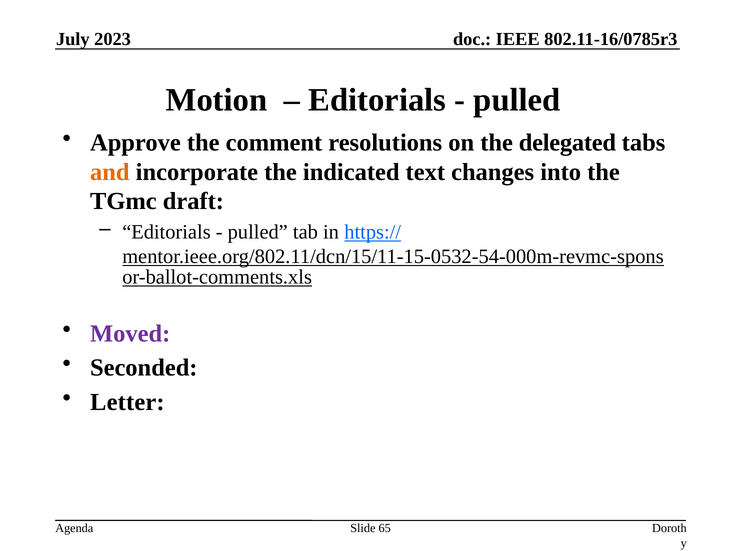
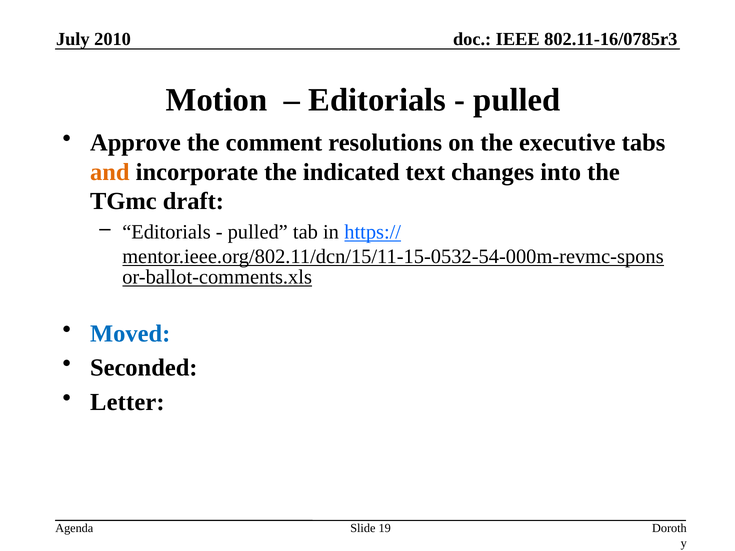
2023: 2023 -> 2010 (113, 39)
delegated: delegated -> executive (567, 143)
Moved colour: purple -> blue (130, 334)
65: 65 -> 19 (385, 529)
